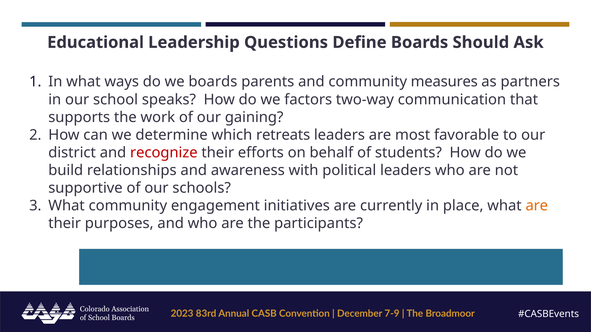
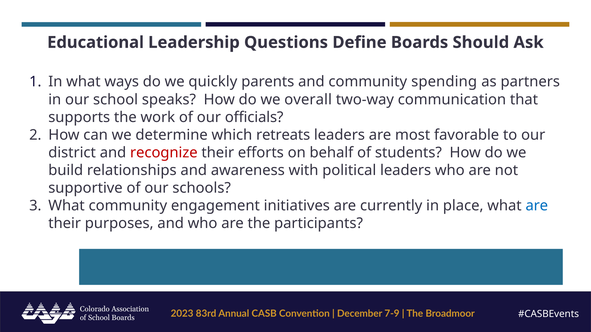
we boards: boards -> quickly (213, 82)
measures: measures -> spending (444, 82)
factors: factors -> overall (308, 100)
gaining: gaining -> officials (254, 117)
are colour: orange -> blue (537, 206)
